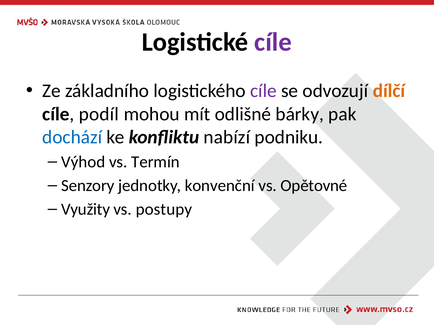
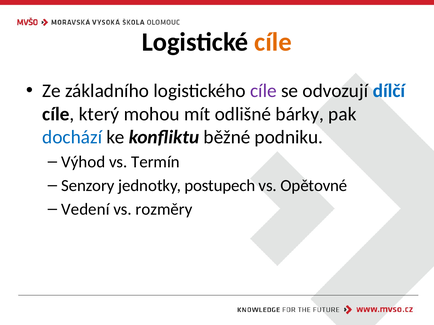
cíle colour: purple -> orange (273, 42)
dílčí colour: orange -> blue (389, 91)
podíl: podíl -> který (99, 114)
nabízí: nabízí -> běžné (227, 137)
konvenční: konvenční -> postupech (220, 186)
Využity: Využity -> Vedení (85, 210)
postupy: postupy -> rozměry (164, 210)
